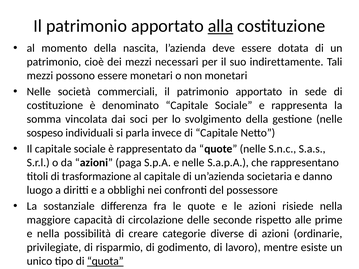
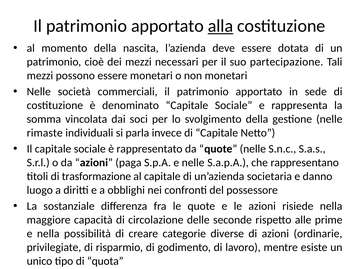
indirettamente: indirettamente -> partecipazione (287, 62)
sospeso: sospeso -> rimaste (45, 133)
quota underline: present -> none (105, 261)
